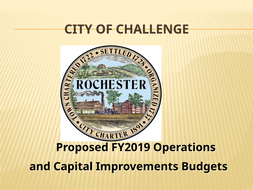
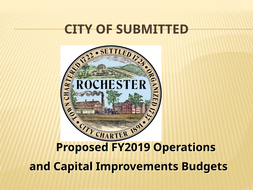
CHALLENGE: CHALLENGE -> SUBMITTED (152, 29)
